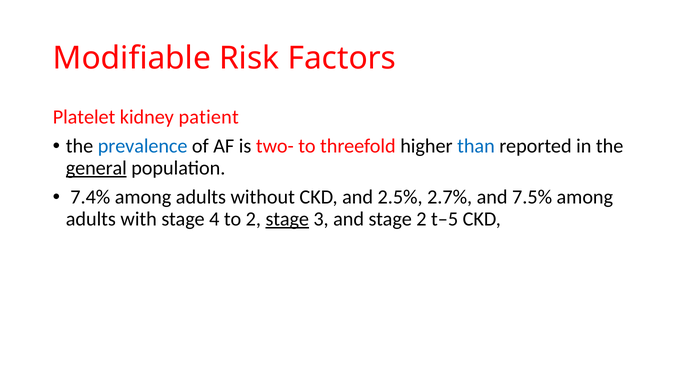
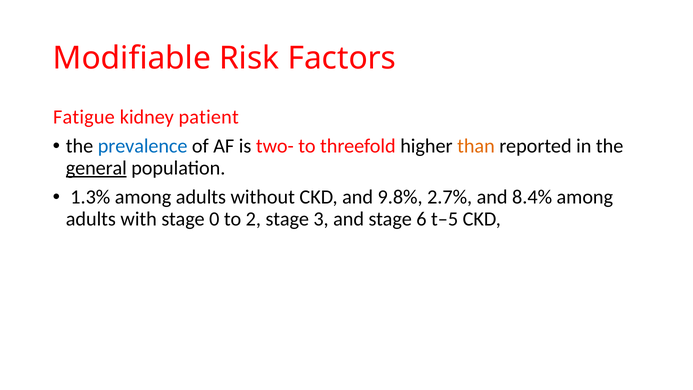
Platelet: Platelet -> Fatigue (84, 117)
than colour: blue -> orange (476, 146)
7.4%: 7.4% -> 1.3% (90, 197)
2.5%: 2.5% -> 9.8% (400, 197)
7.5%: 7.5% -> 8.4% (532, 197)
4: 4 -> 0 (214, 219)
stage underline: present -> none (287, 219)
stage 2: 2 -> 6 (421, 219)
